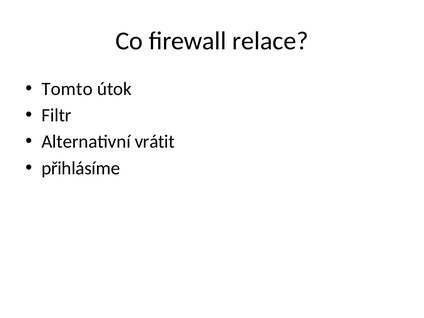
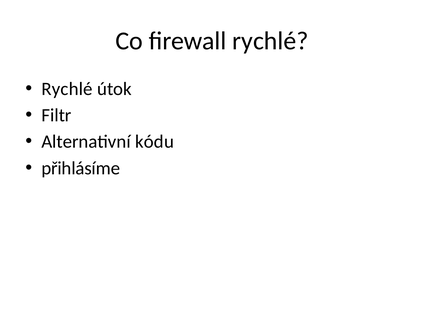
firewall relace: relace -> rychlé (270, 41)
Tomto: Tomto -> Rychlé (67, 89)
vrátit: vrátit -> kódu (155, 142)
